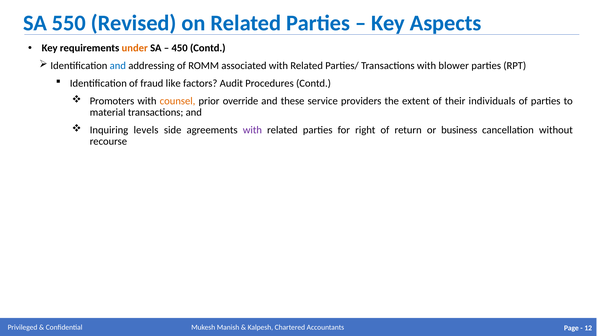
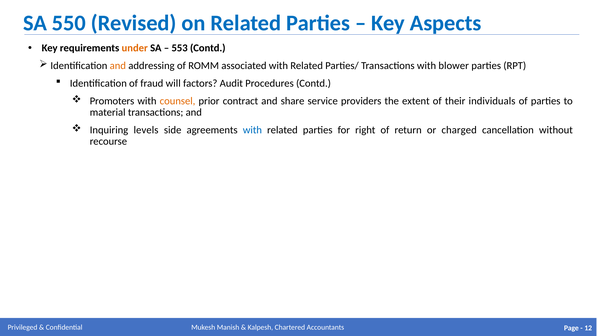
450: 450 -> 553 (180, 48)
and colour: blue -> orange (118, 66)
like: like -> will (173, 83)
override: override -> contract (240, 101)
these: these -> share (293, 101)
with colour: purple -> blue (252, 130)
business: business -> charged (459, 130)
